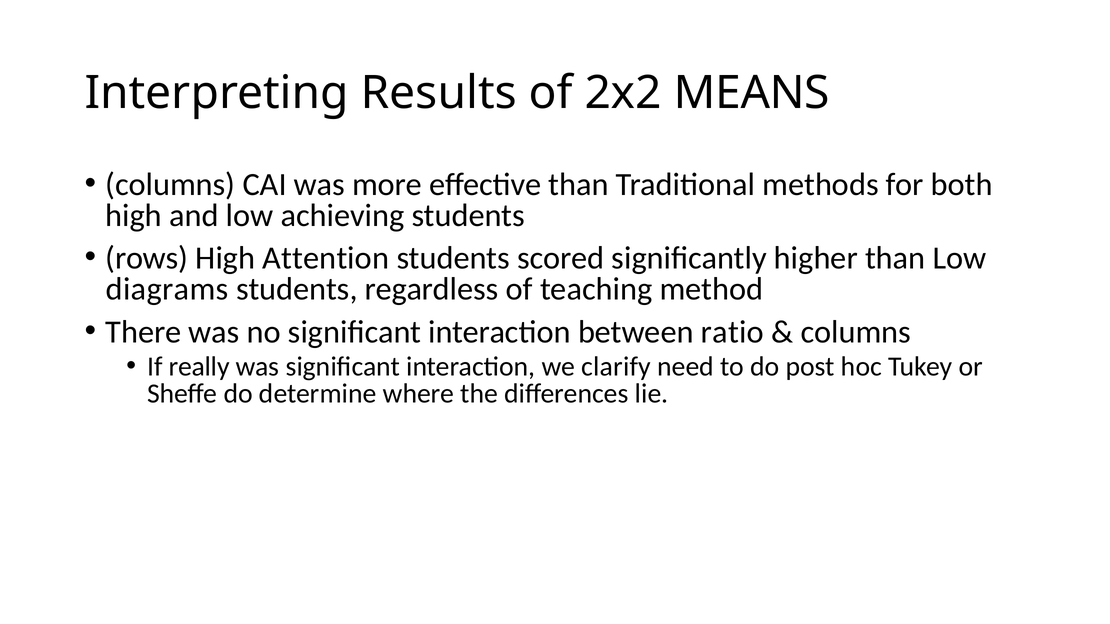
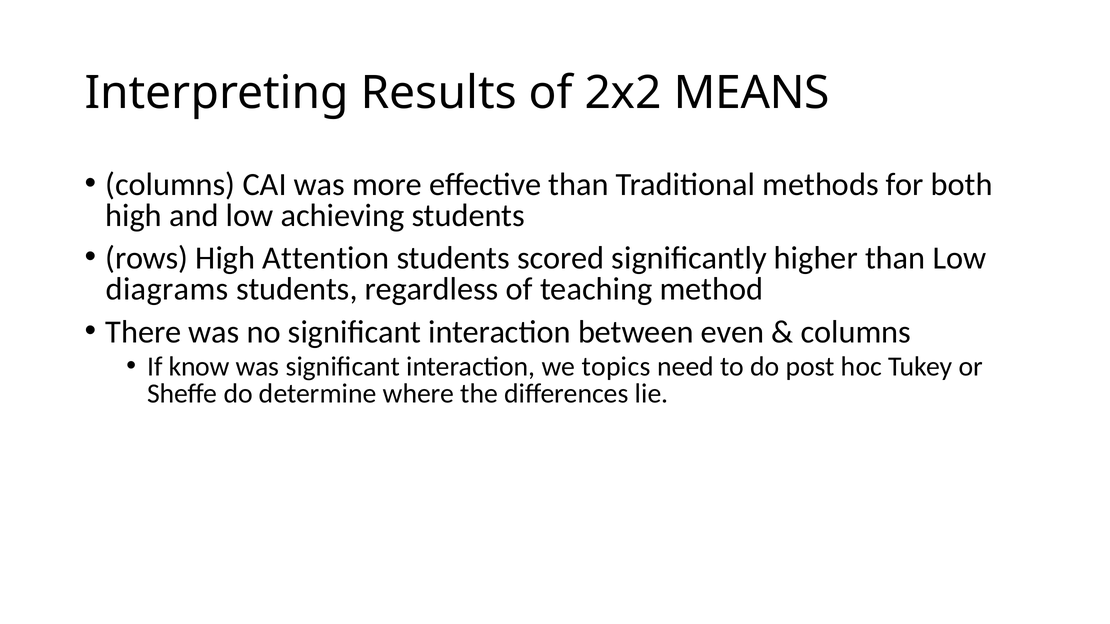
ratio: ratio -> even (733, 332)
really: really -> know (199, 367)
clarify: clarify -> topics (616, 367)
